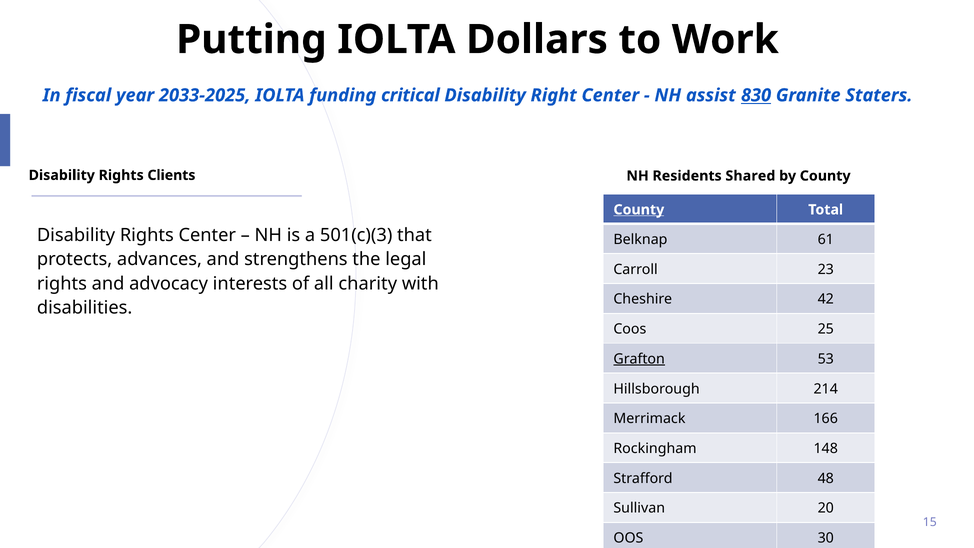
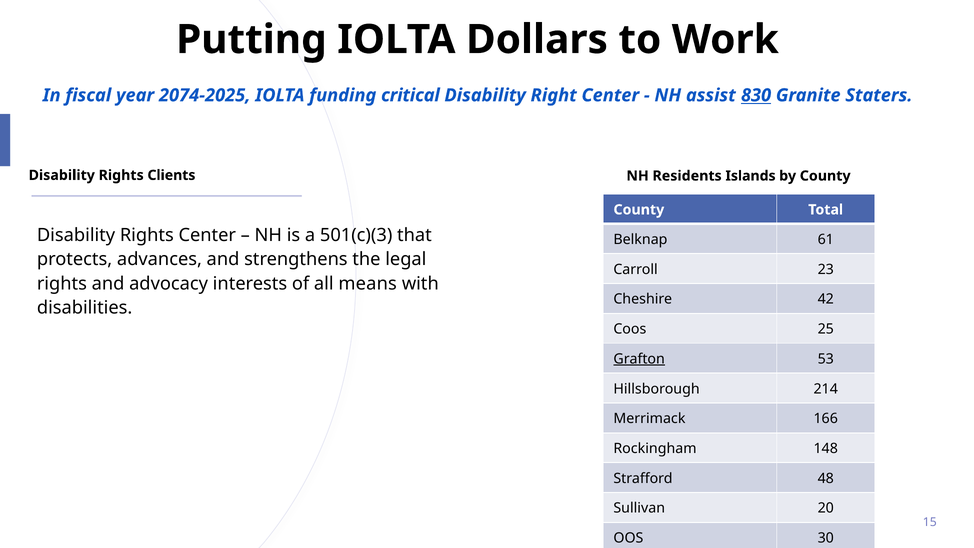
2033-2025: 2033-2025 -> 2074-2025 (205, 95)
Shared: Shared -> Islands (751, 176)
County underline: present -> none (639, 210)
charity: charity -> means (368, 283)
